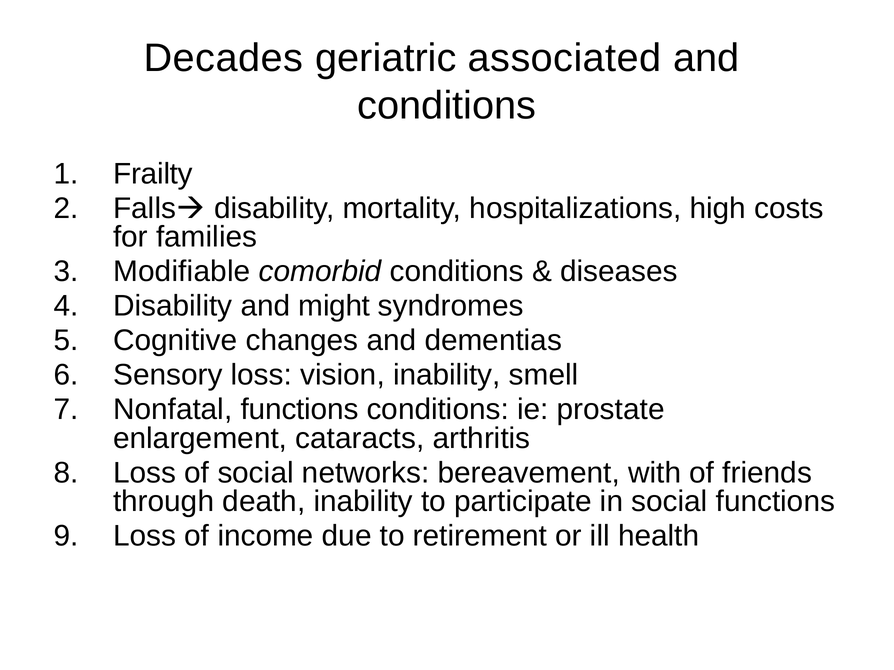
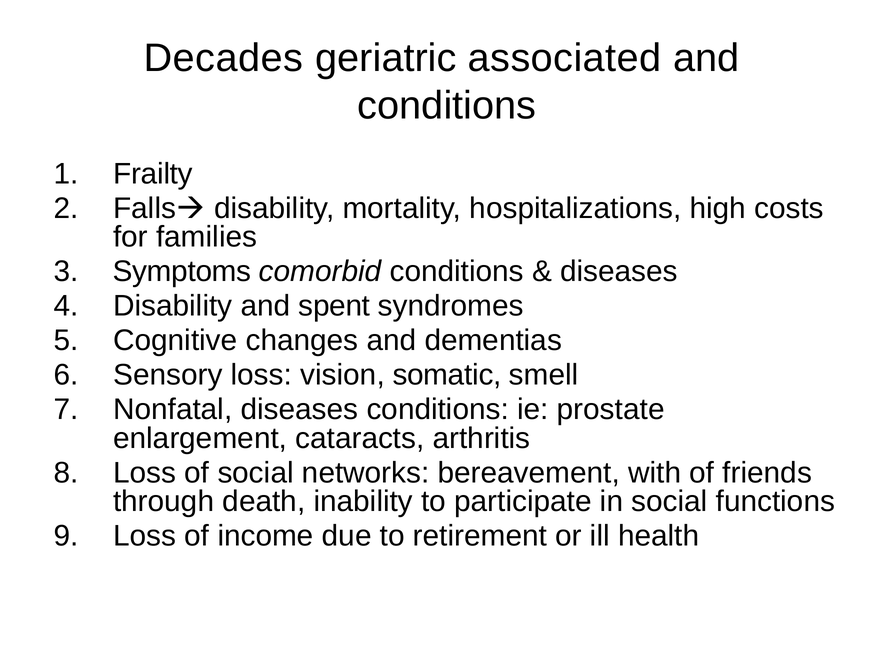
Modifiable: Modifiable -> Symptoms (182, 272)
might: might -> spent (334, 306)
vision inability: inability -> somatic (447, 375)
Nonfatal functions: functions -> diseases (299, 410)
